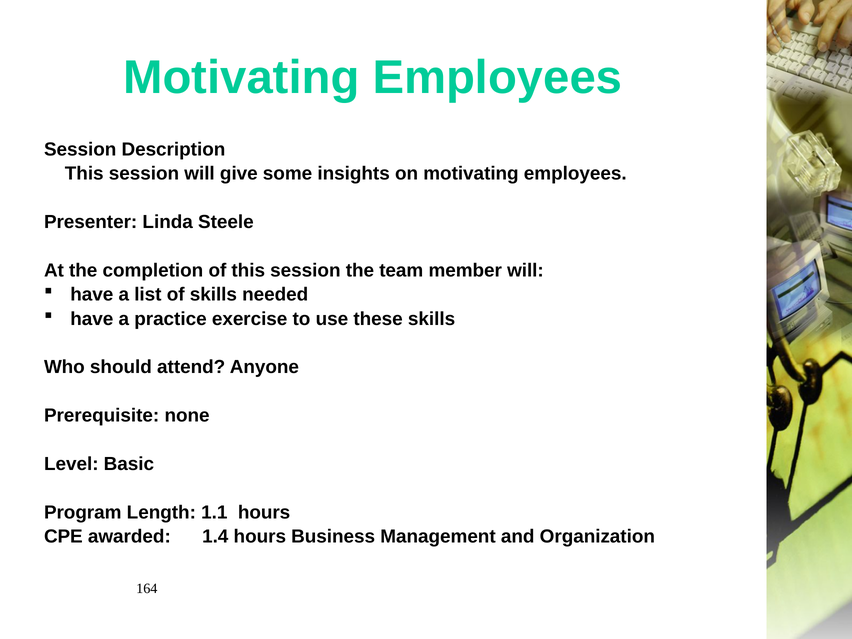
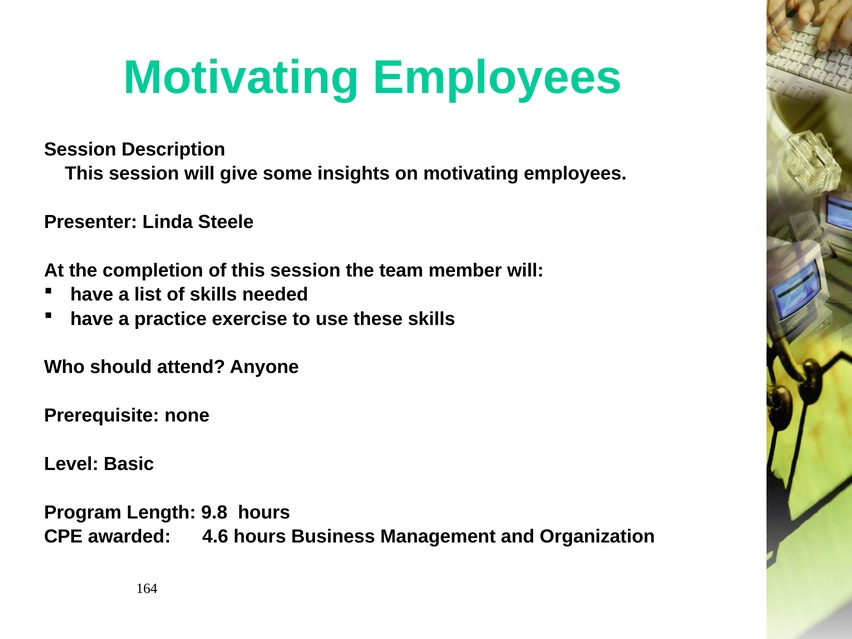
1.1: 1.1 -> 9.8 (214, 513)
1.4: 1.4 -> 4.6 (215, 537)
